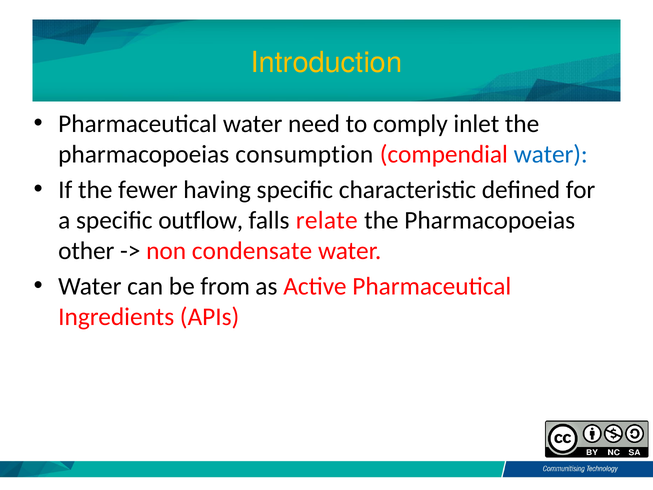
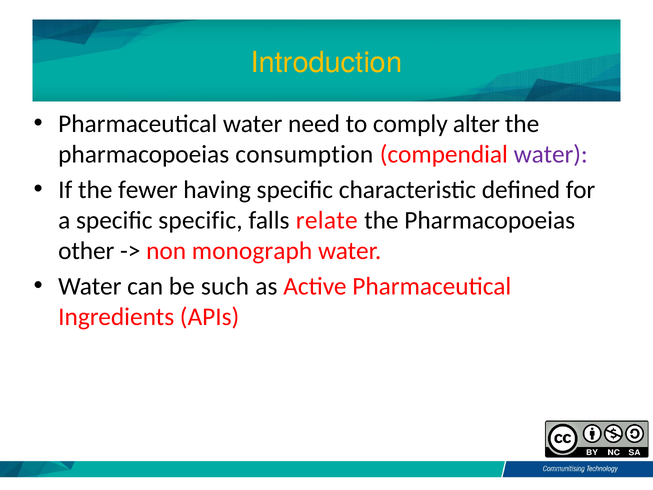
inlet: inlet -> alter (476, 124)
water colour: blue -> purple (551, 154)
specific outflow: outflow -> specific (200, 220)
condensate: condensate -> monograph (252, 251)
from: from -> such (225, 286)
